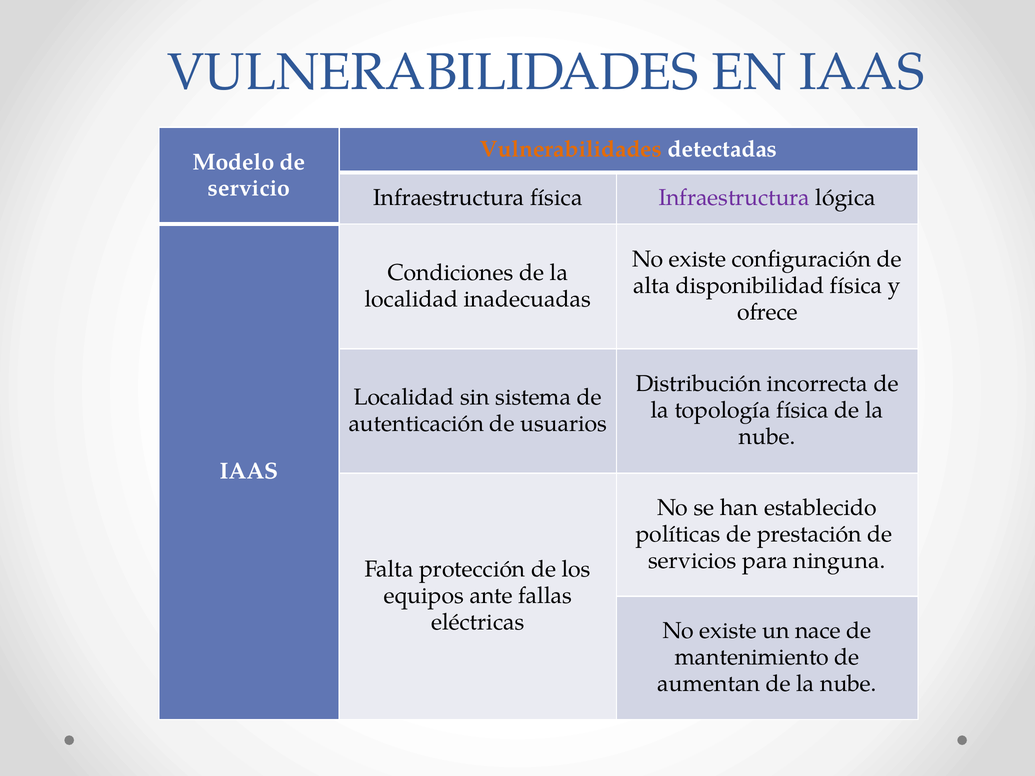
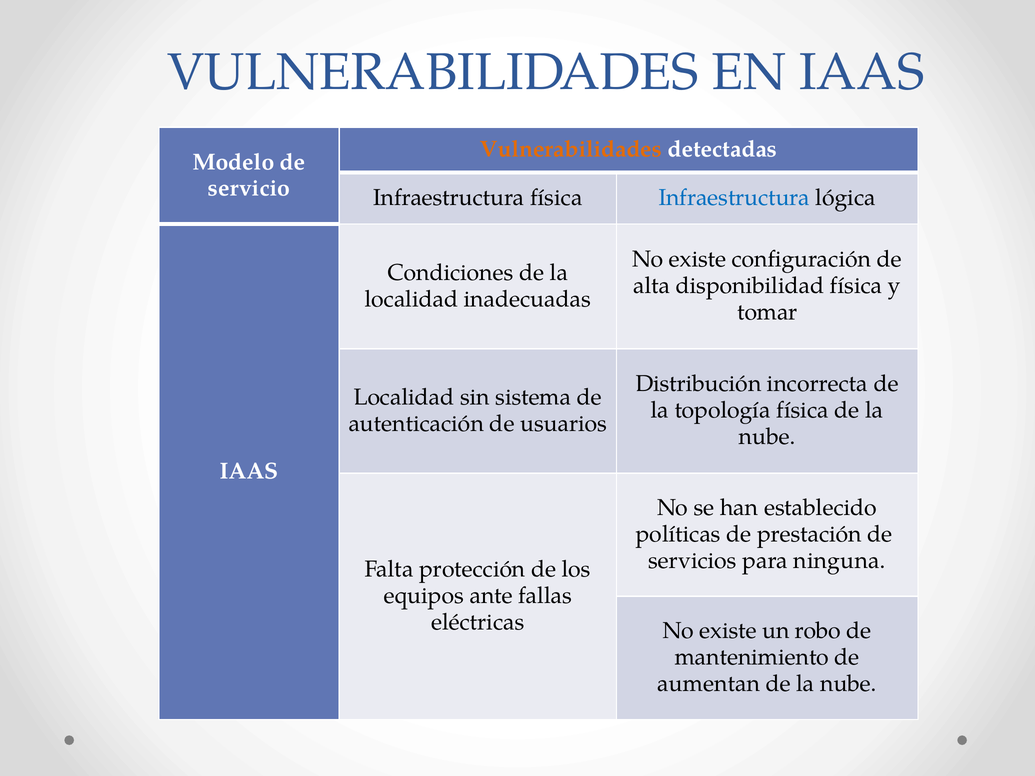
Infraestructura colour: purple -> blue (734, 198)
ofrece: ofrece -> tomar (767, 312)
nace: nace -> robo (818, 631)
